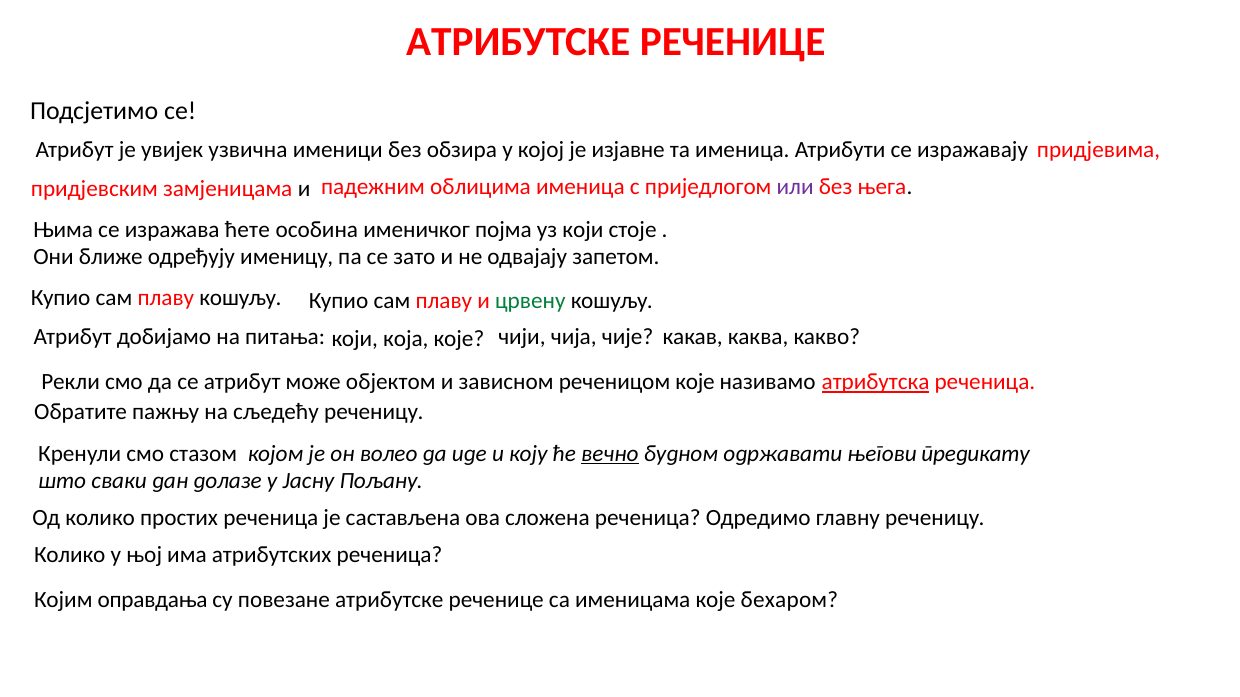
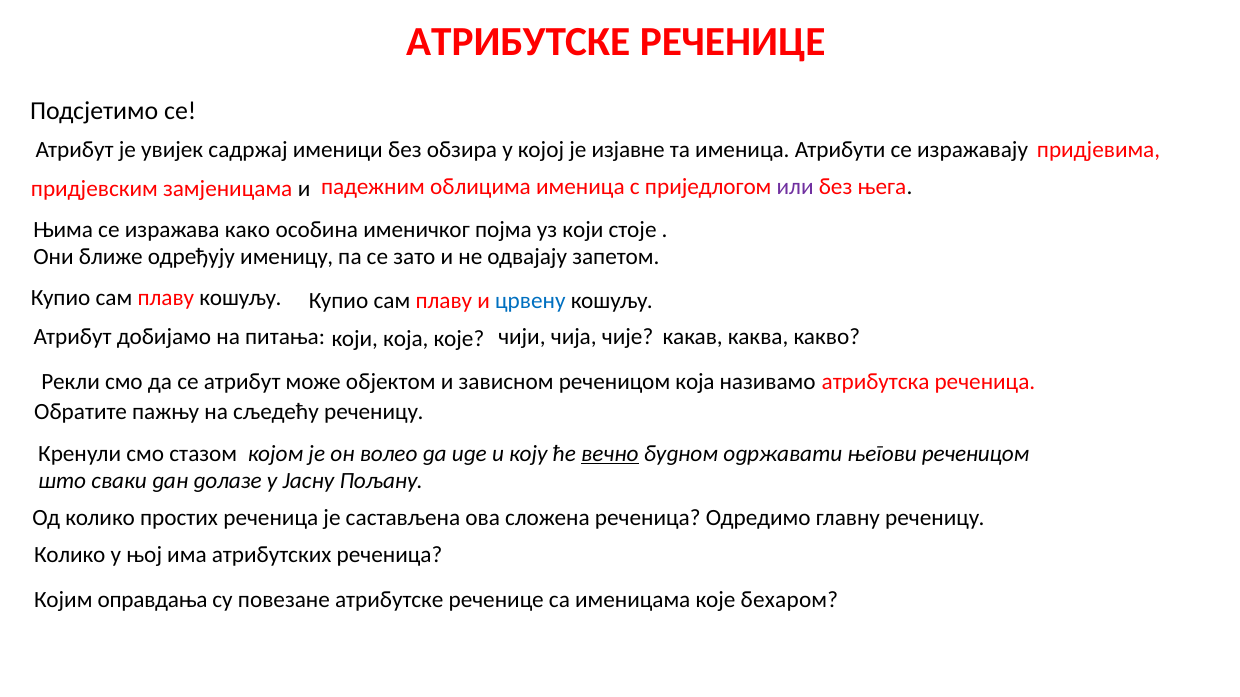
узвична: узвична -> садржај (248, 150)
ћете: ћете -> како (247, 230)
црвену colour: green -> blue (530, 301)
реченицом које: које -> која (695, 382)
атрибутска underline: present -> none (876, 382)
његови предикату: предикату -> реченицом (976, 454)
